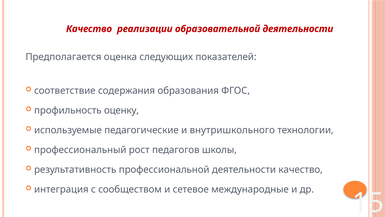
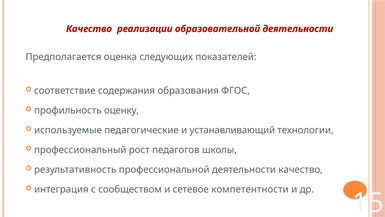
внутришкольного: внутришкольного -> устанавливающий (232, 130)
международные: международные -> компетентности (250, 189)
